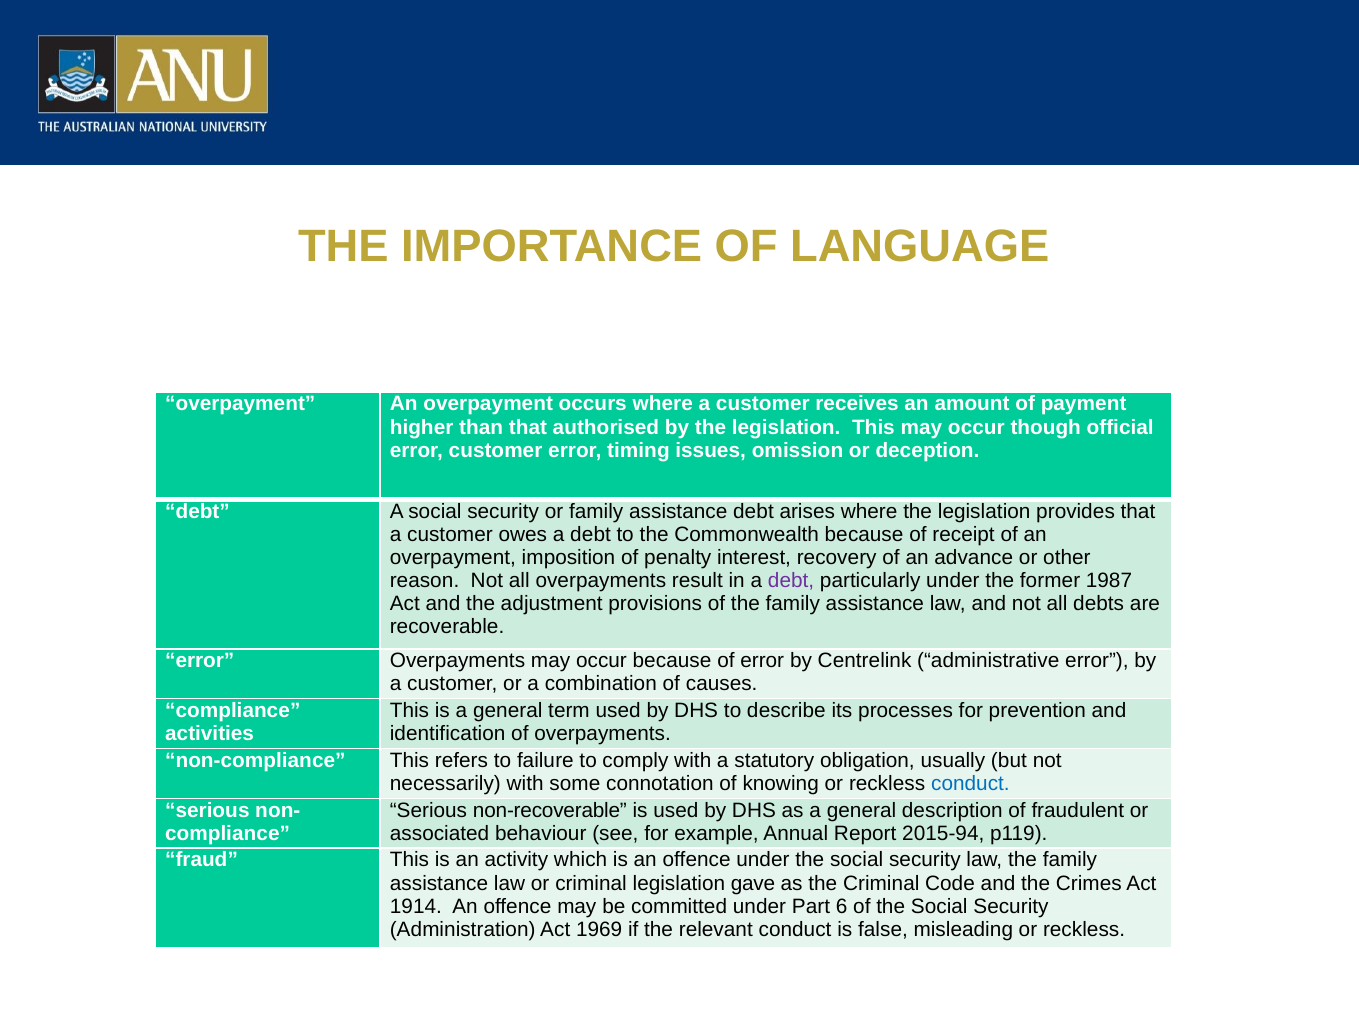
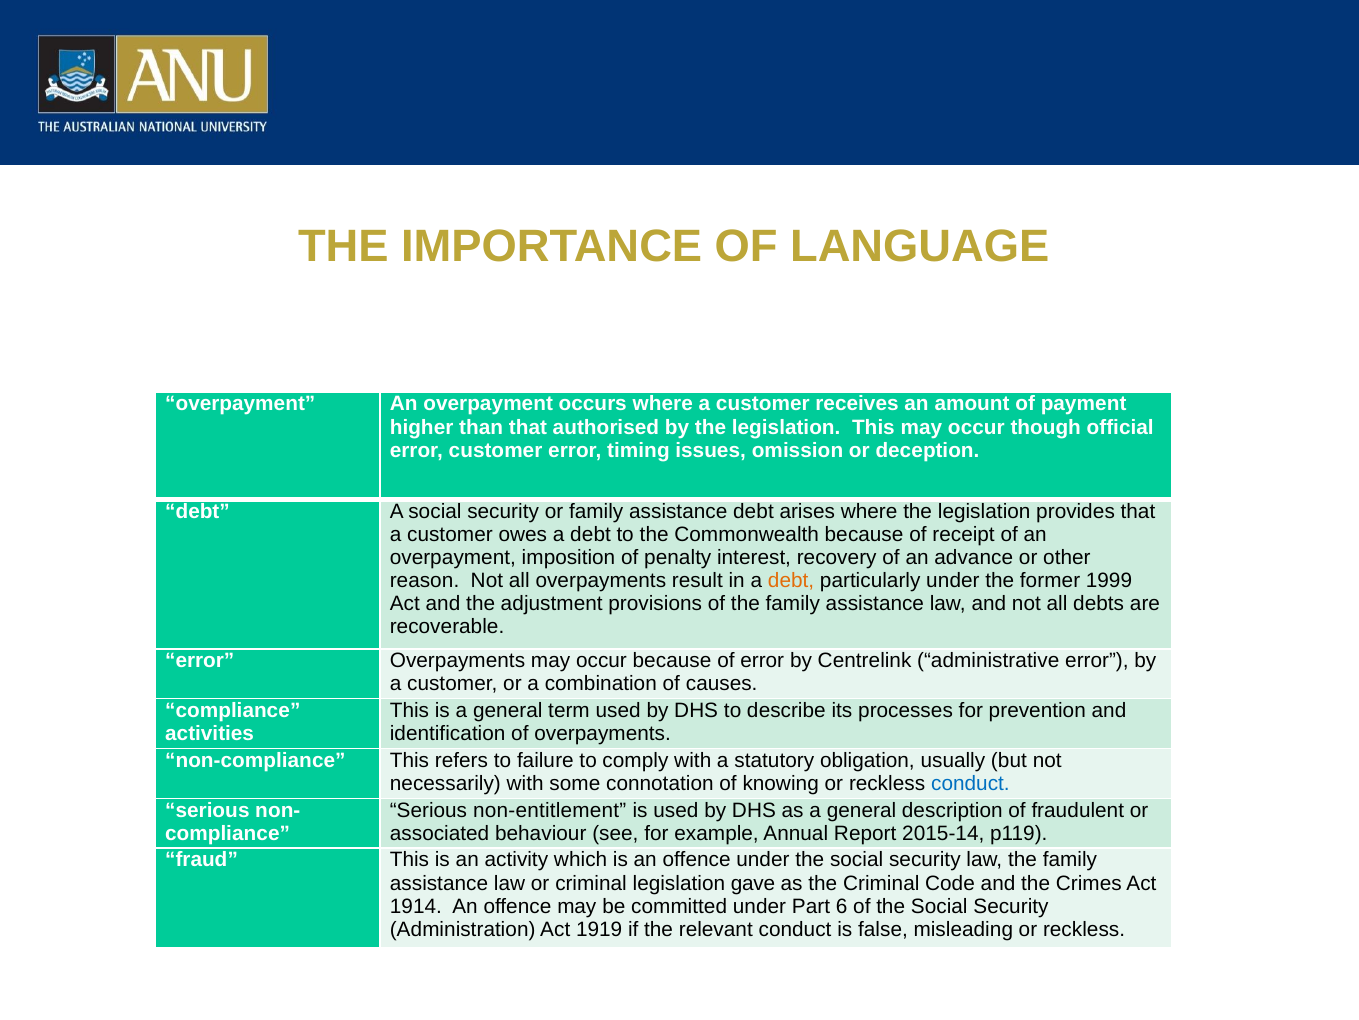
debt colour: purple -> orange (791, 580)
1987: 1987 -> 1999 (1109, 580)
non-recoverable: non-recoverable -> non-entitlement (550, 810)
2015-94: 2015-94 -> 2015-14 (943, 833)
1969: 1969 -> 1919 (599, 929)
